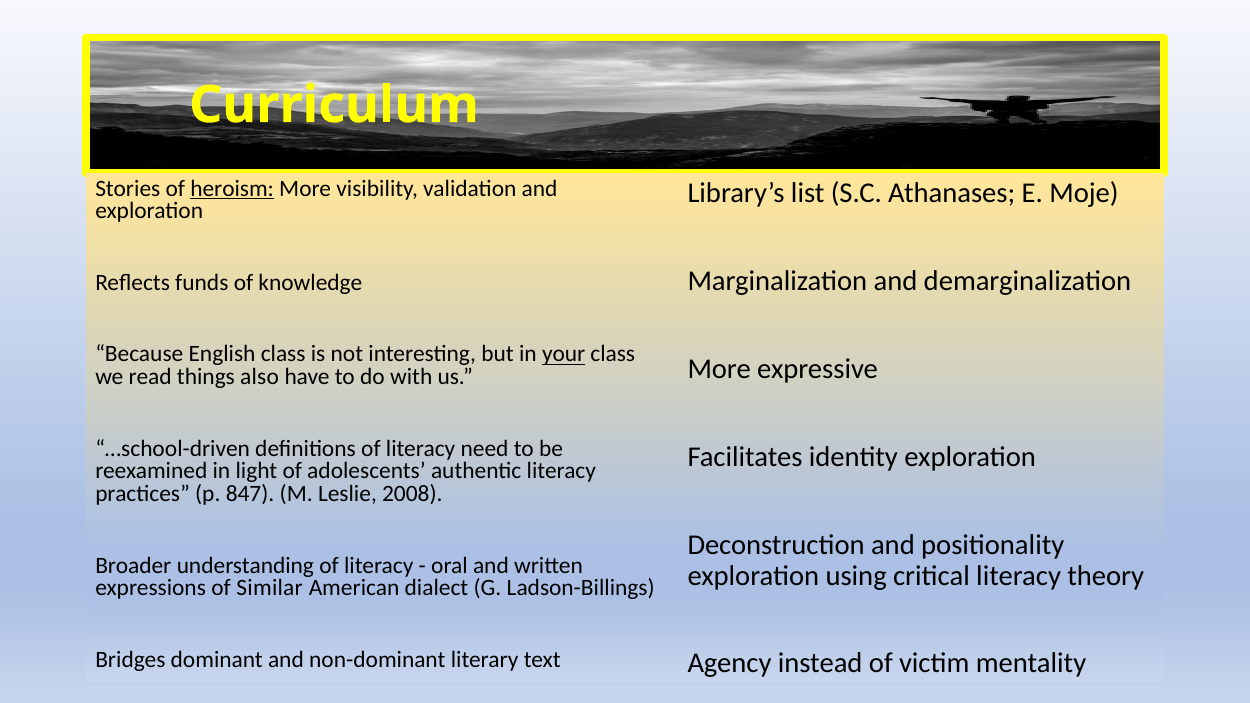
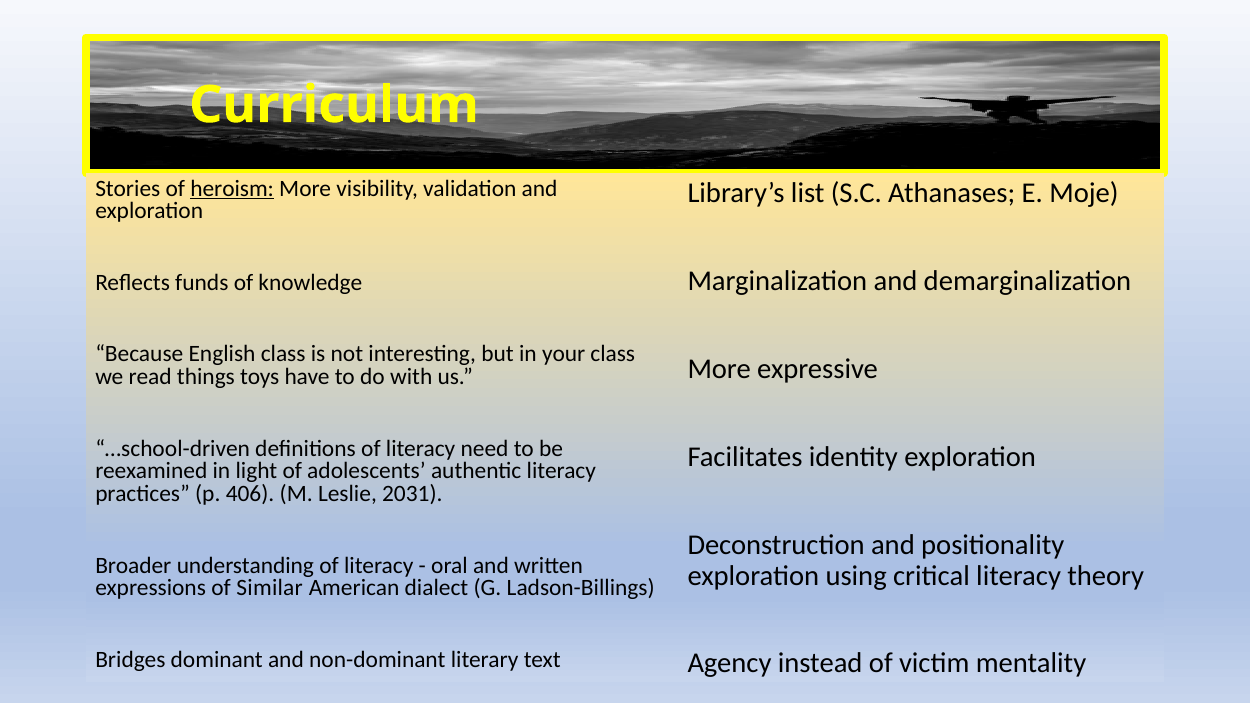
your underline: present -> none (564, 354)
also: also -> toys (260, 377)
847: 847 -> 406 (250, 494)
2008: 2008 -> 2031 (412, 494)
